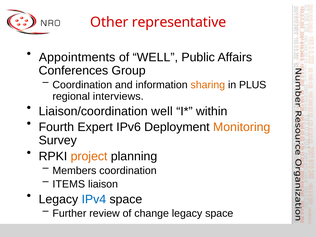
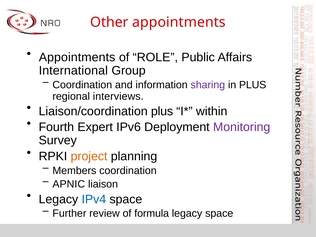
Other representative: representative -> appointments (179, 22)
of WELL: WELL -> ROLE (155, 57)
Conferences: Conferences -> International (73, 71)
sharing colour: orange -> purple (208, 85)
Liaison/coordination well: well -> plus (162, 111)
Monitoring colour: orange -> purple (242, 127)
ITEMS: ITEMS -> APNIC (69, 184)
change: change -> formula (152, 214)
